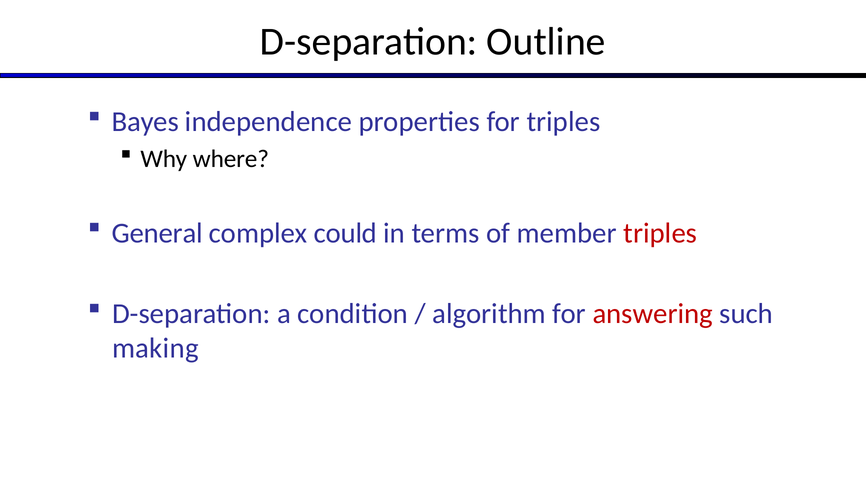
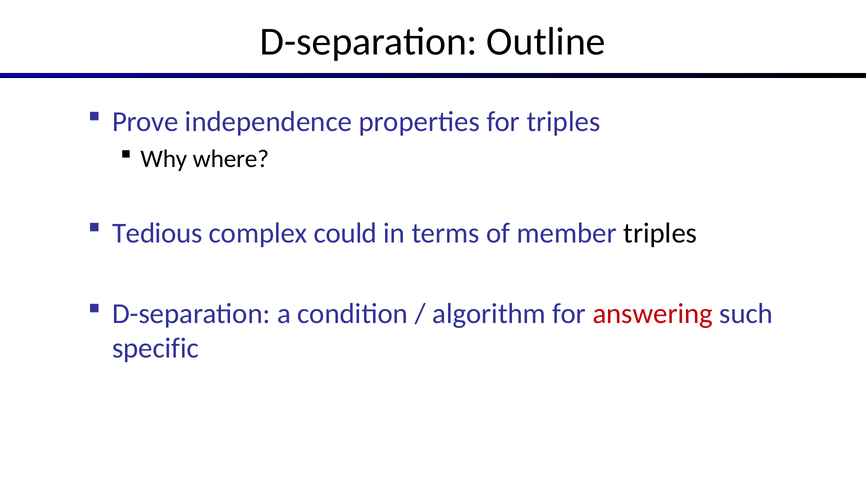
Bayes: Bayes -> Prove (145, 122)
General: General -> Tedious (157, 233)
triples colour: red -> black (660, 233)
making: making -> specific (156, 349)
